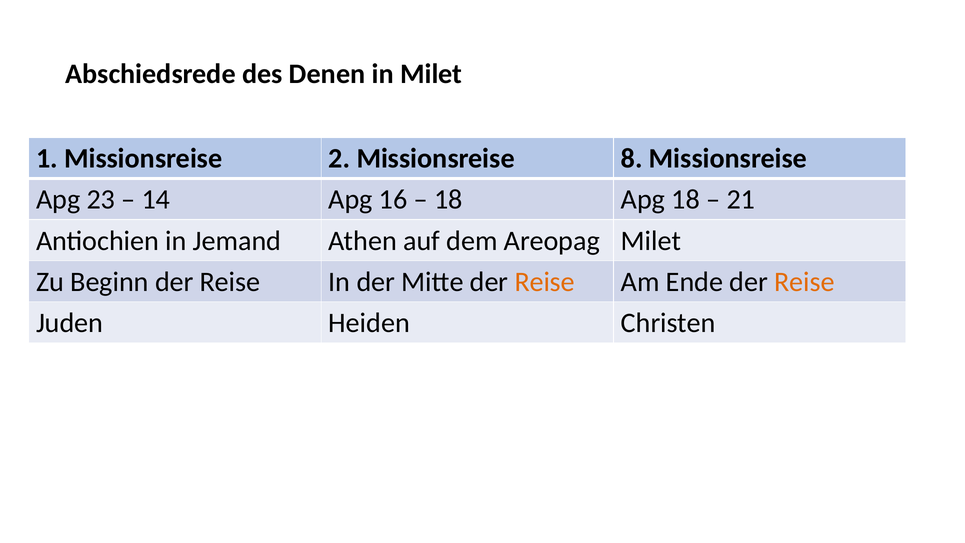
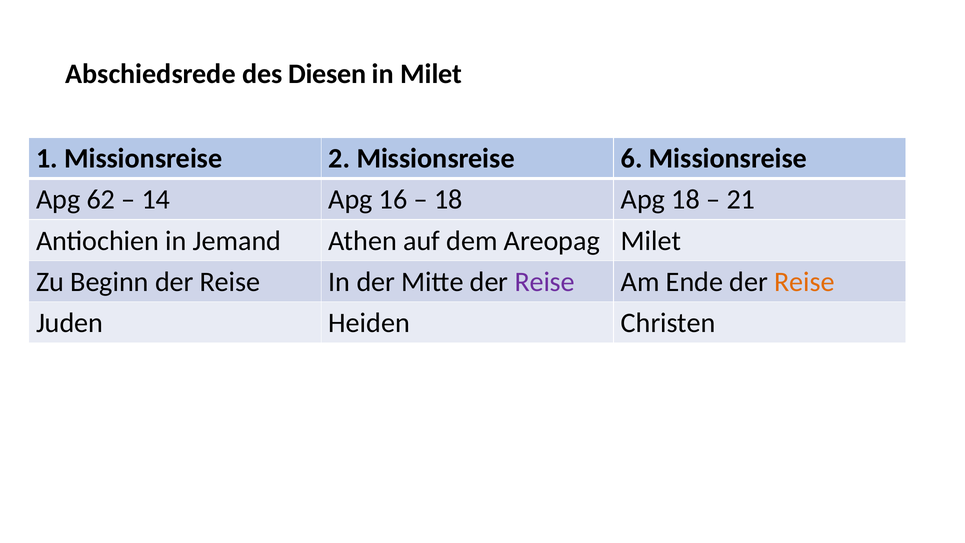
Denen: Denen -> Diesen (327, 74)
8: 8 -> 6 (632, 159)
23: 23 -> 62 (101, 200)
Reise colour: orange -> purple (545, 282)
